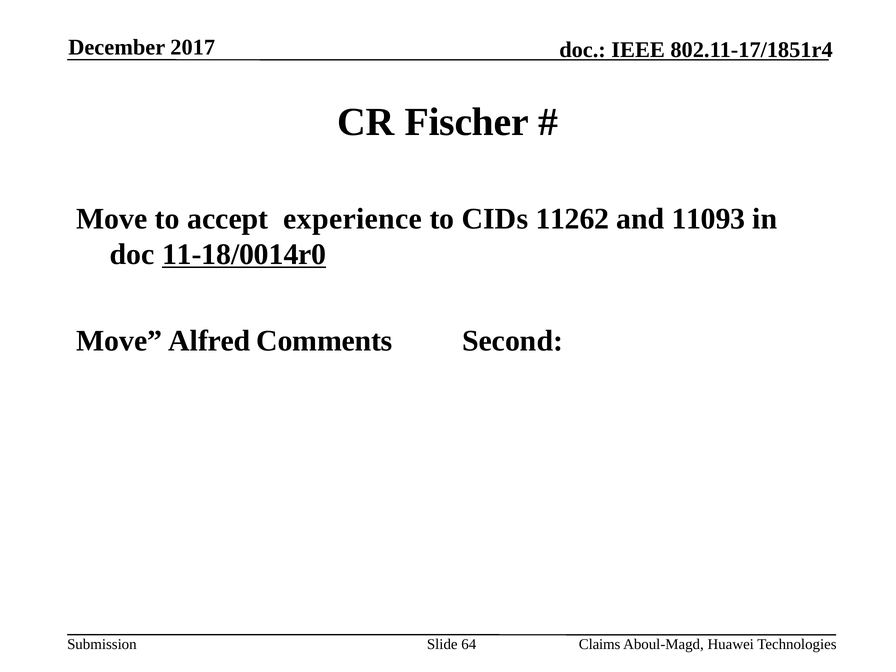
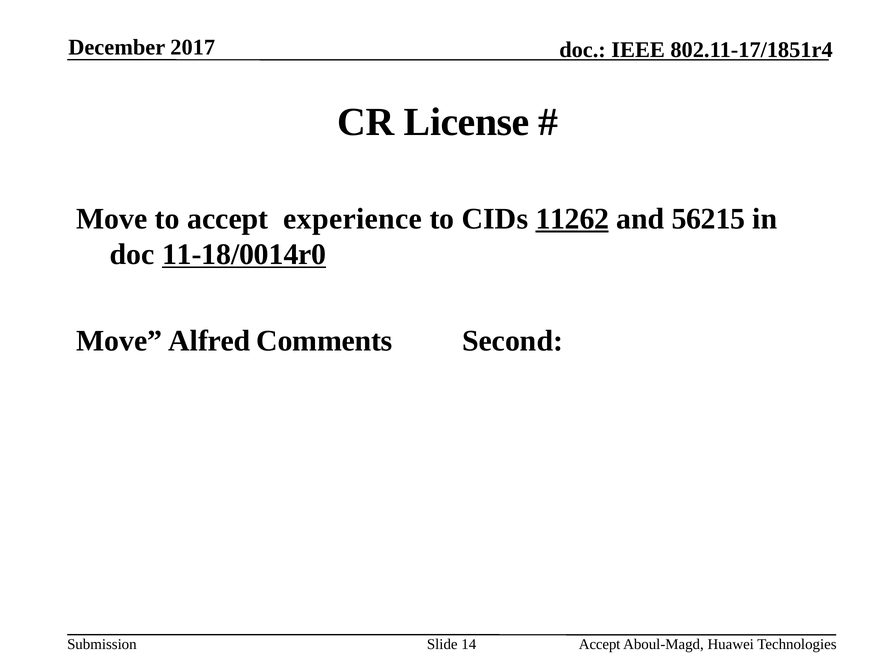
Fischer: Fischer -> License (467, 122)
11262 underline: none -> present (572, 219)
11093: 11093 -> 56215 (708, 219)
64: 64 -> 14 (469, 644)
Claims: Claims -> Accept (600, 644)
